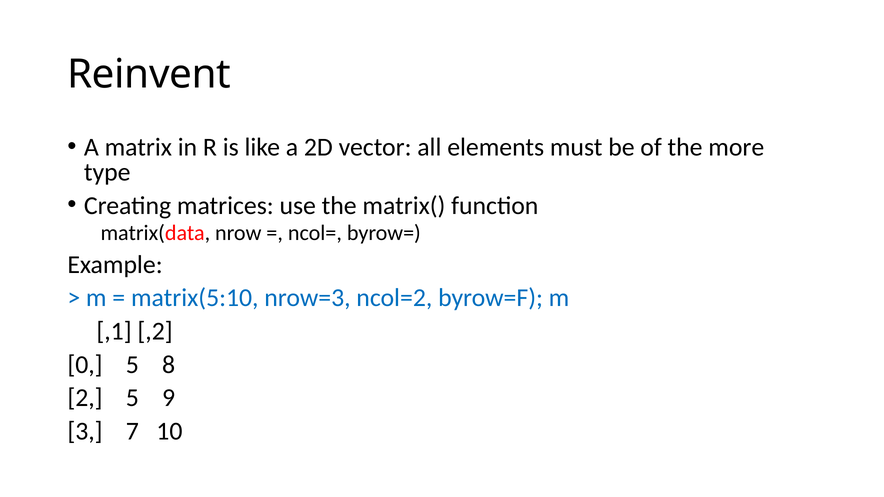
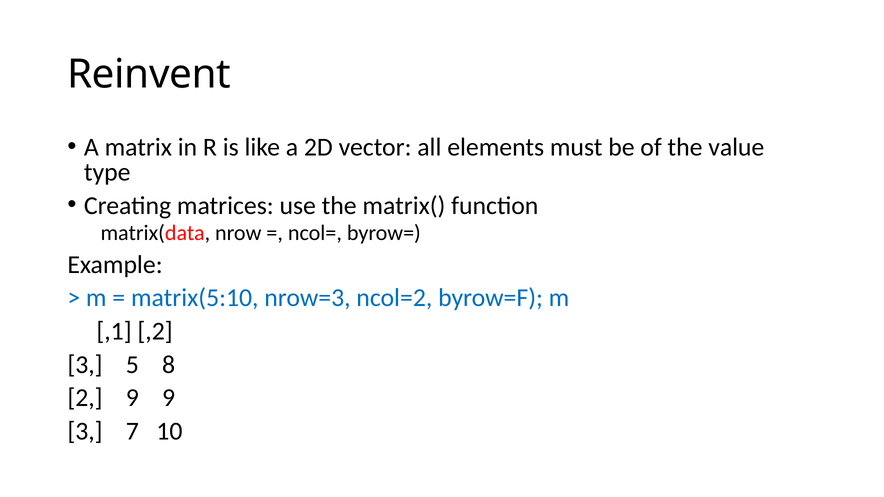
more: more -> value (736, 147)
0: 0 -> 3 (85, 365)
2 5: 5 -> 9 (132, 398)
